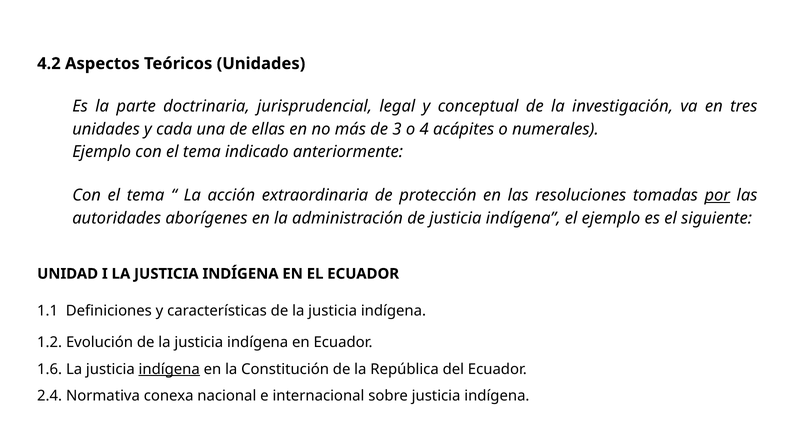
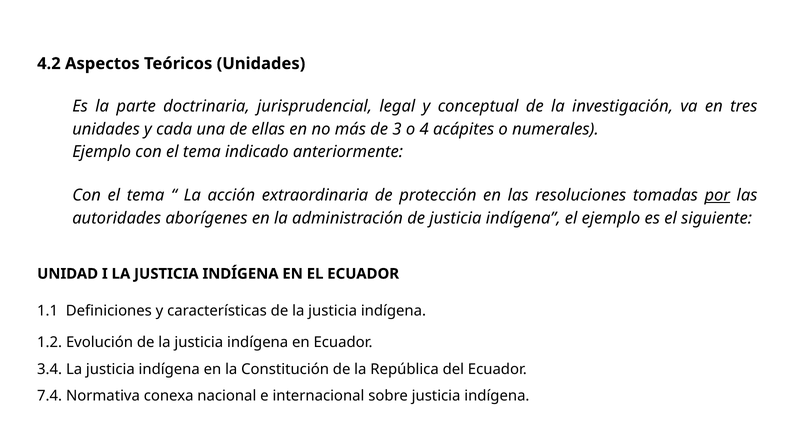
1.6: 1.6 -> 3.4 (50, 369)
indígena underline: present -> none (169, 369)
2.4: 2.4 -> 7.4 (50, 396)
